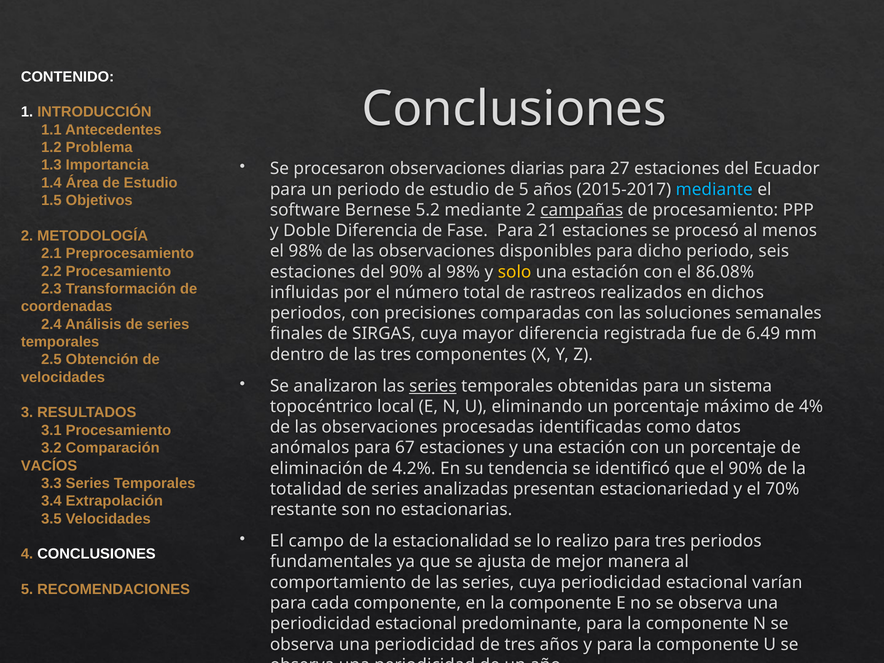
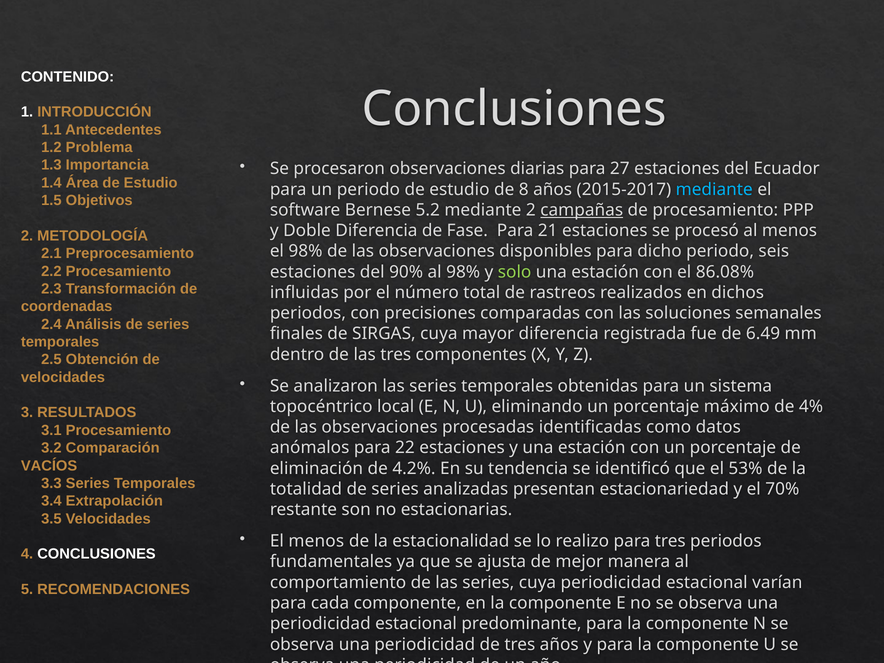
de 5: 5 -> 8 (524, 189)
solo colour: yellow -> light green (515, 272)
series underline: present -> none (433, 386)
67: 67 -> 22 (405, 448)
el 90%: 90% -> 53% (745, 468)
El campo: campo -> menos (316, 541)
